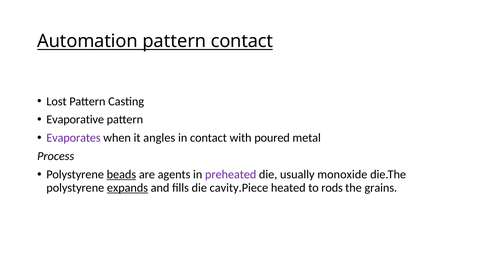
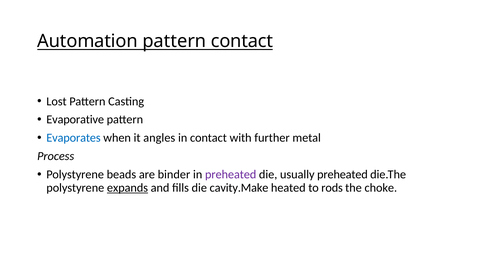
Evaporates colour: purple -> blue (73, 138)
poured: poured -> further (272, 138)
beads underline: present -> none (121, 174)
agents: agents -> binder (174, 174)
usually monoxide: monoxide -> preheated (342, 174)
cavity.Piece: cavity.Piece -> cavity.Make (239, 187)
grains: grains -> choke (381, 187)
